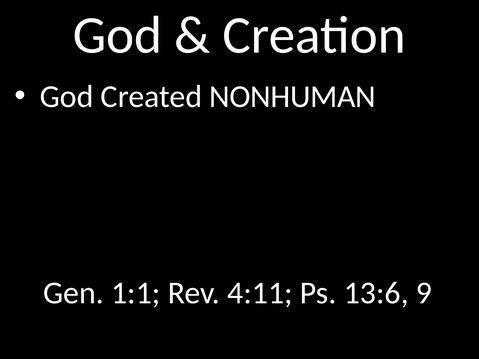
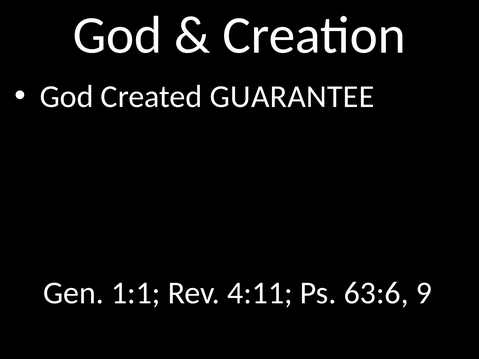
NONHUMAN: NONHUMAN -> GUARANTEE (292, 97)
13:6: 13:6 -> 63:6 (376, 293)
